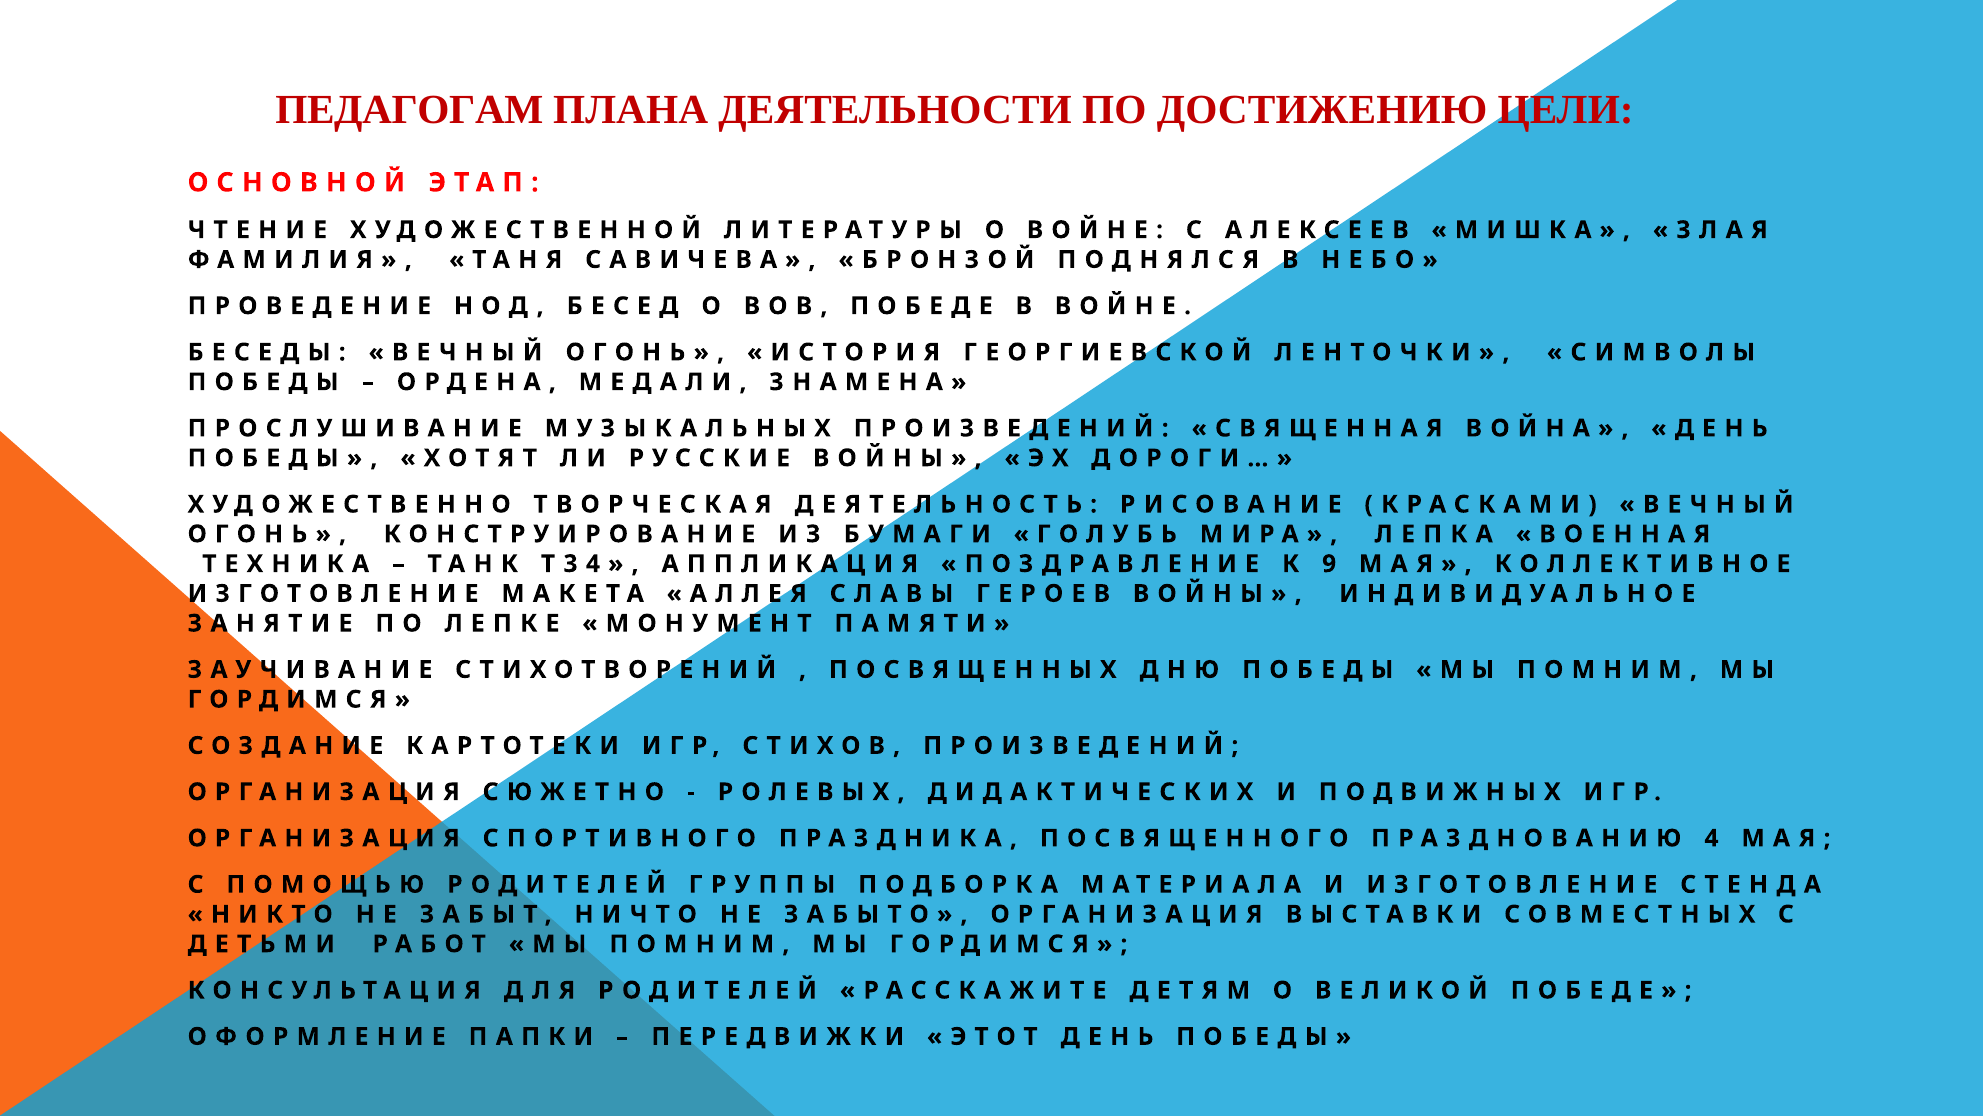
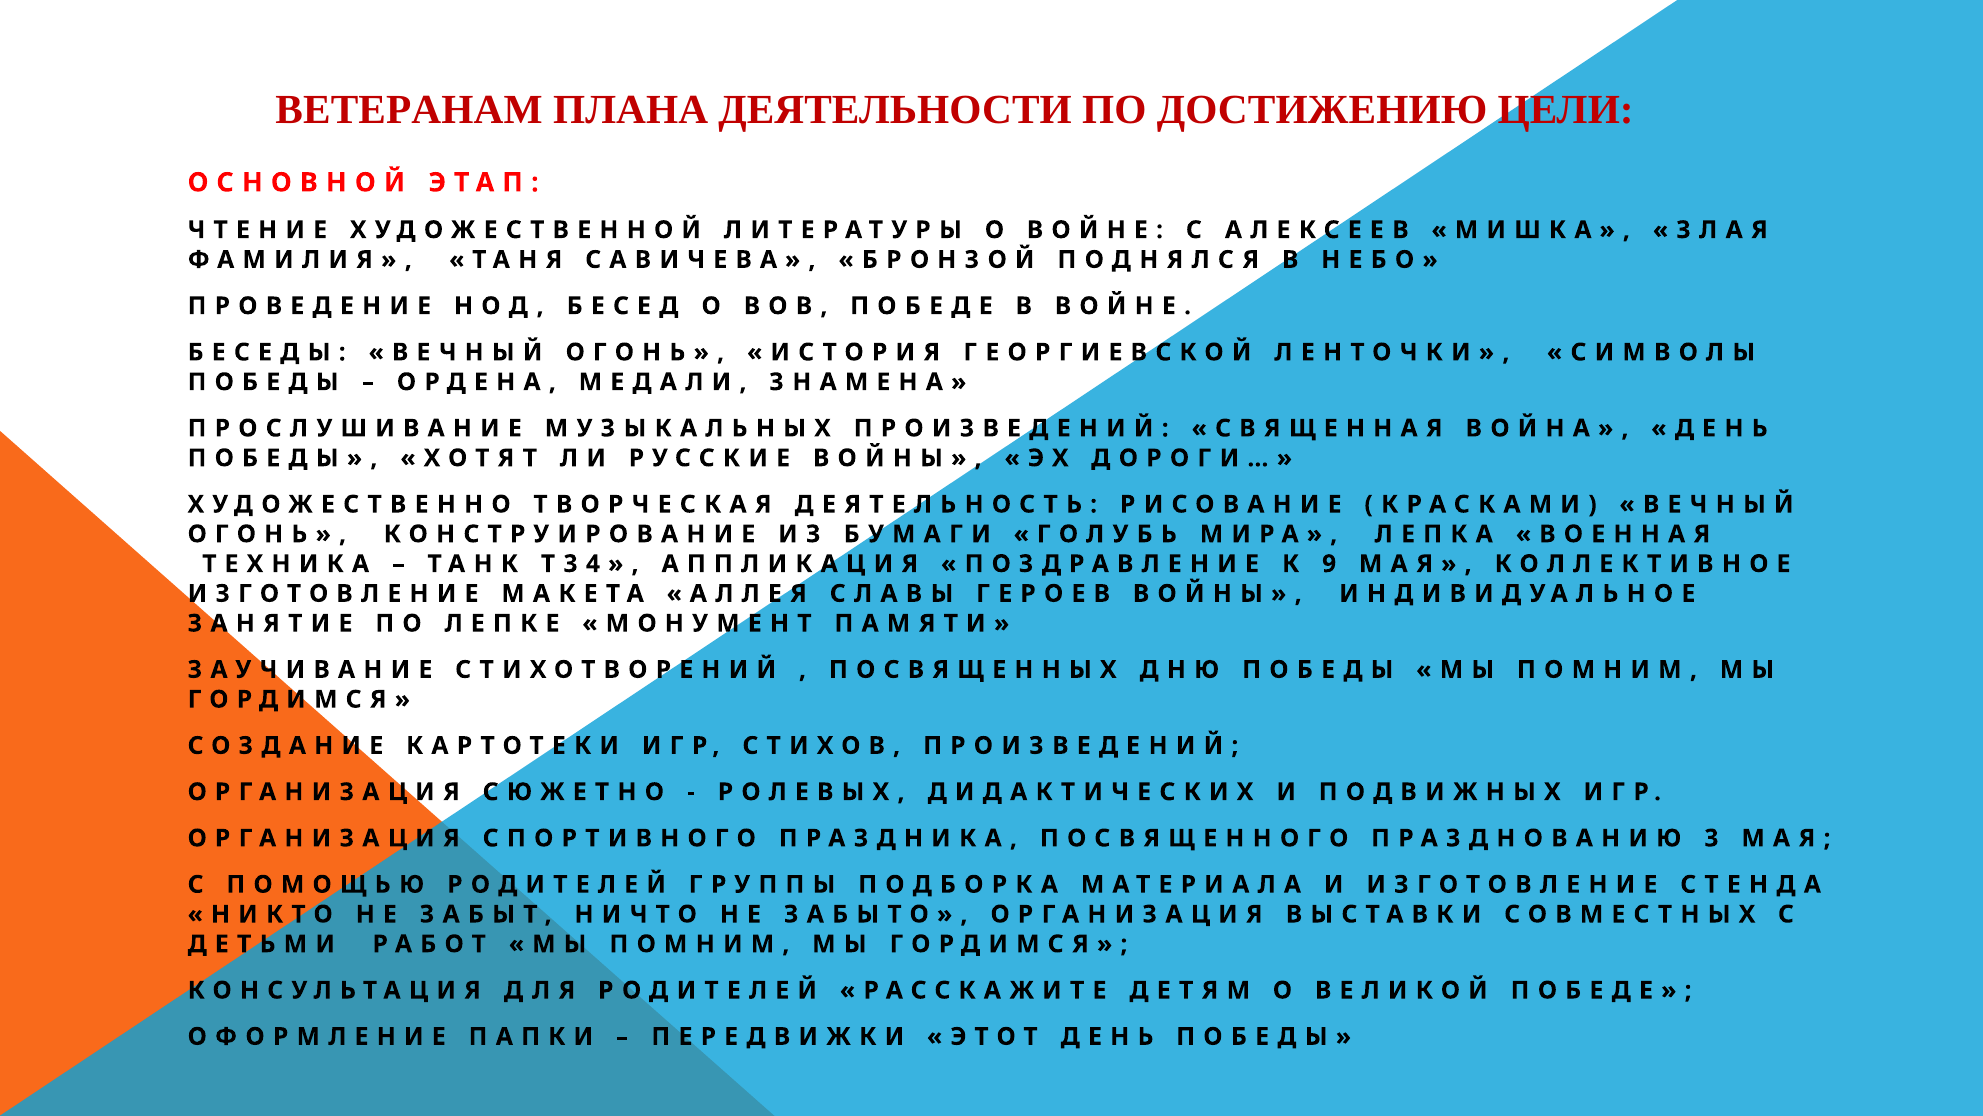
ПЕДАГОГАМ: ПЕДАГОГАМ -> ВЕТЕРАНАМ (409, 110)
4: 4 -> 3 (1711, 838)
